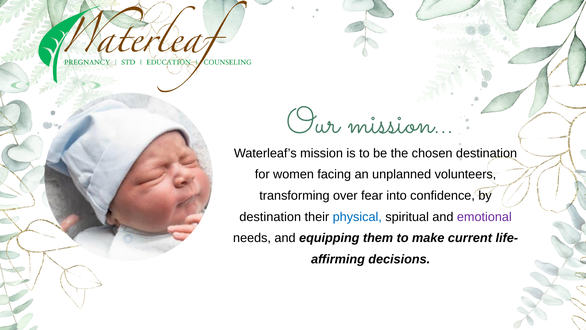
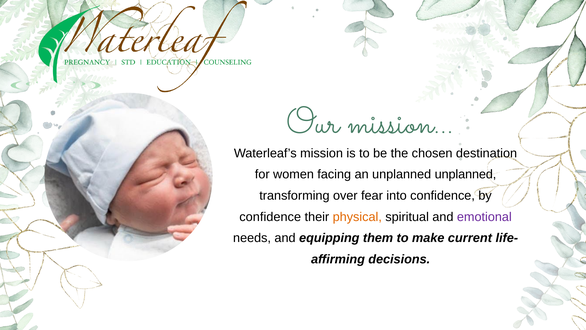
unplanned volunteers: volunteers -> unplanned (465, 174)
destination: destination -> confidence (270, 217)
physical colour: blue -> orange (357, 217)
